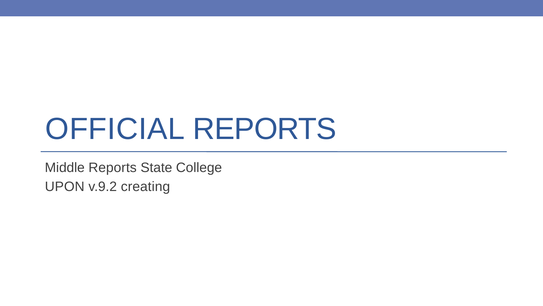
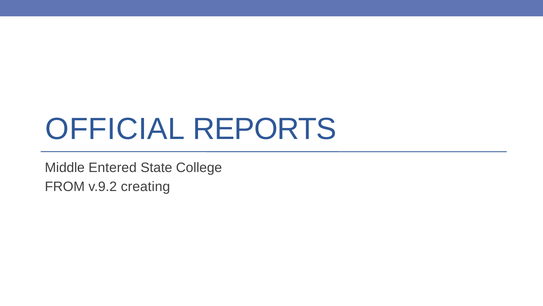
Middle Reports: Reports -> Entered (113, 167)
UPON: UPON -> FROM (65, 186)
